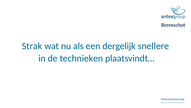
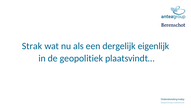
snellere: snellere -> eigenlijk (153, 46)
technieken: technieken -> geopolitiek (81, 58)
